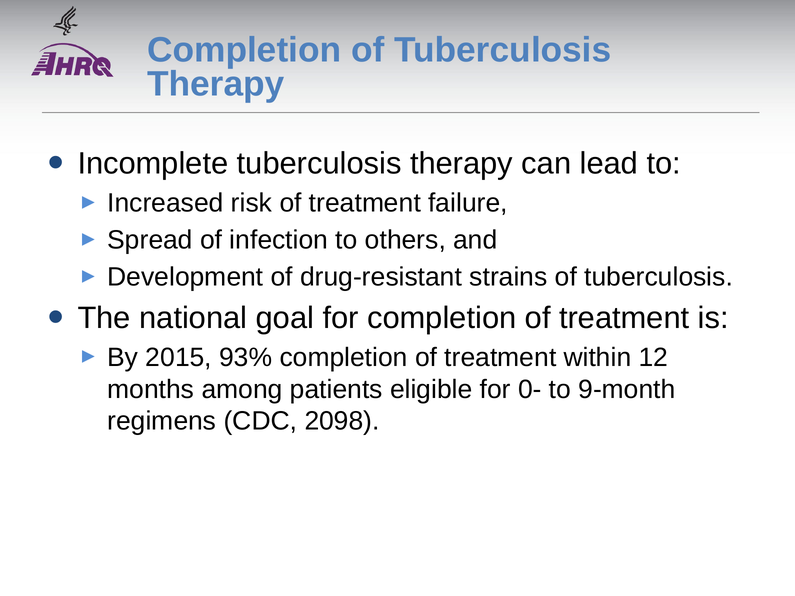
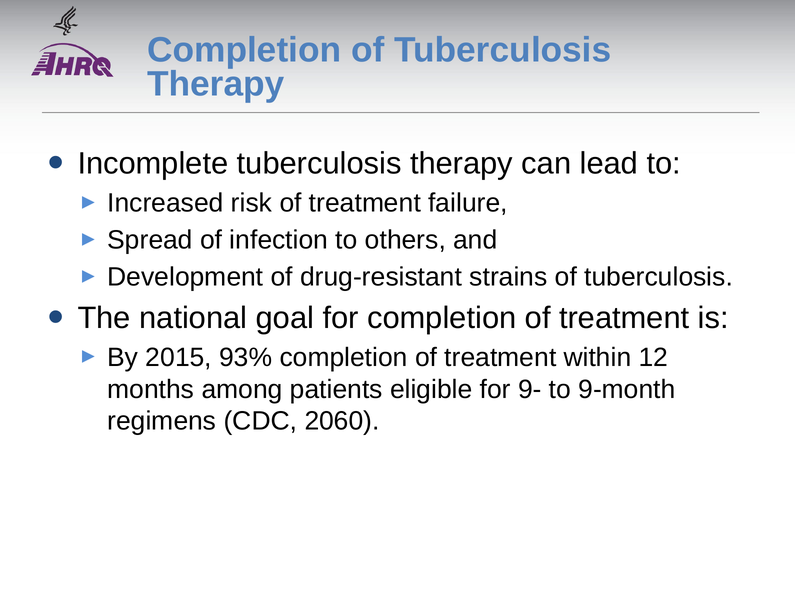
0-: 0- -> 9- (530, 389)
2098: 2098 -> 2060 (342, 421)
